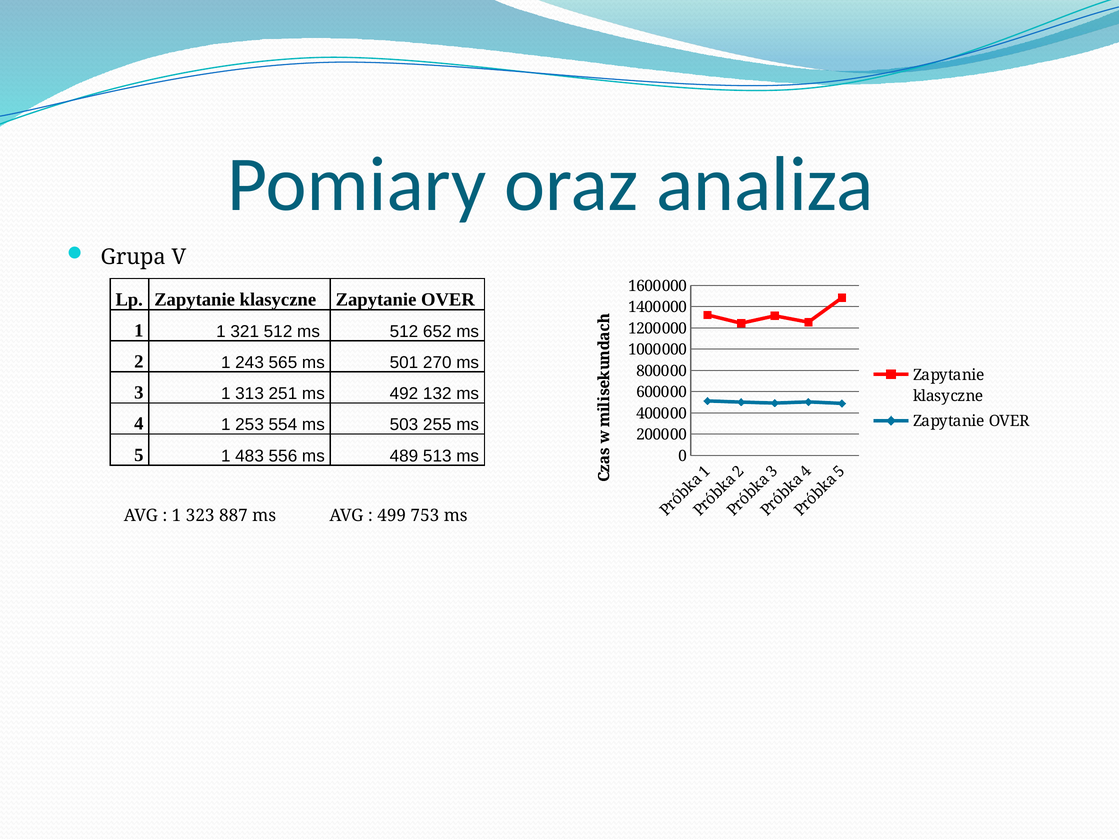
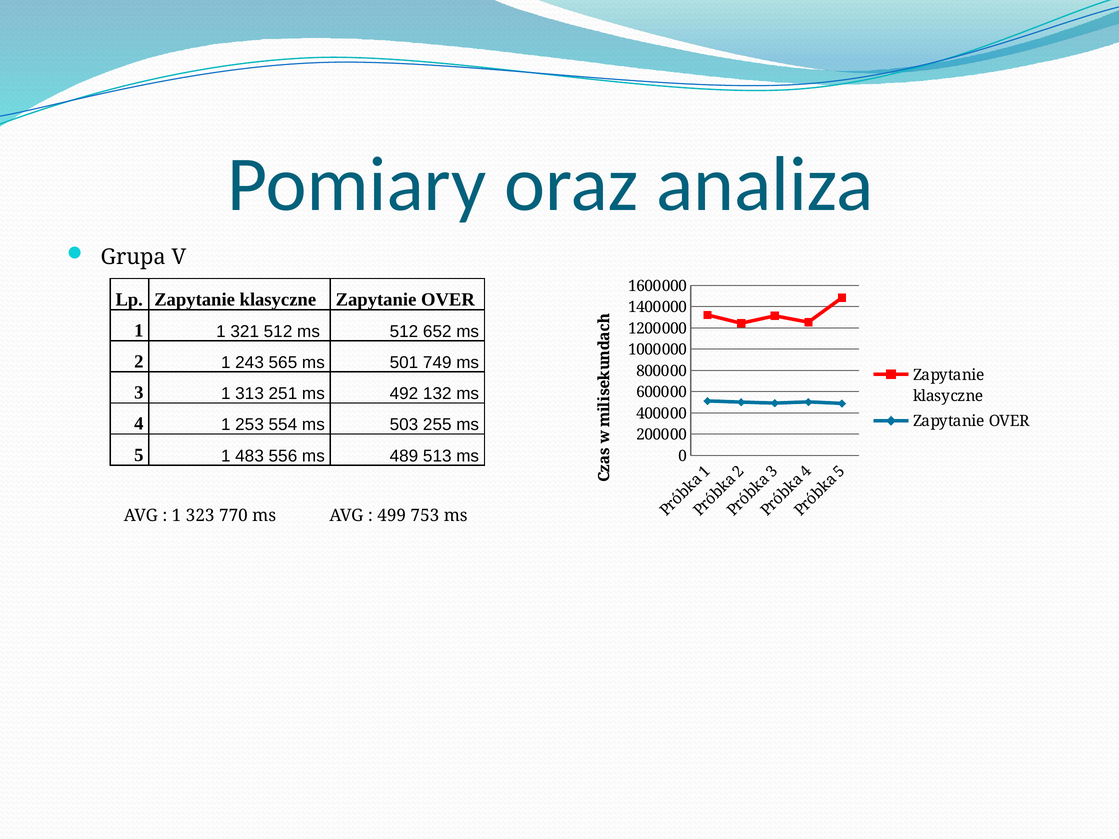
270: 270 -> 749 (437, 363)
887: 887 -> 770 (233, 516)
